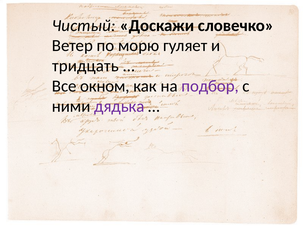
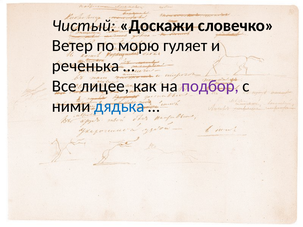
тридцать: тридцать -> реченька (85, 66)
окном: окном -> лицее (105, 86)
дядька colour: purple -> blue (119, 106)
